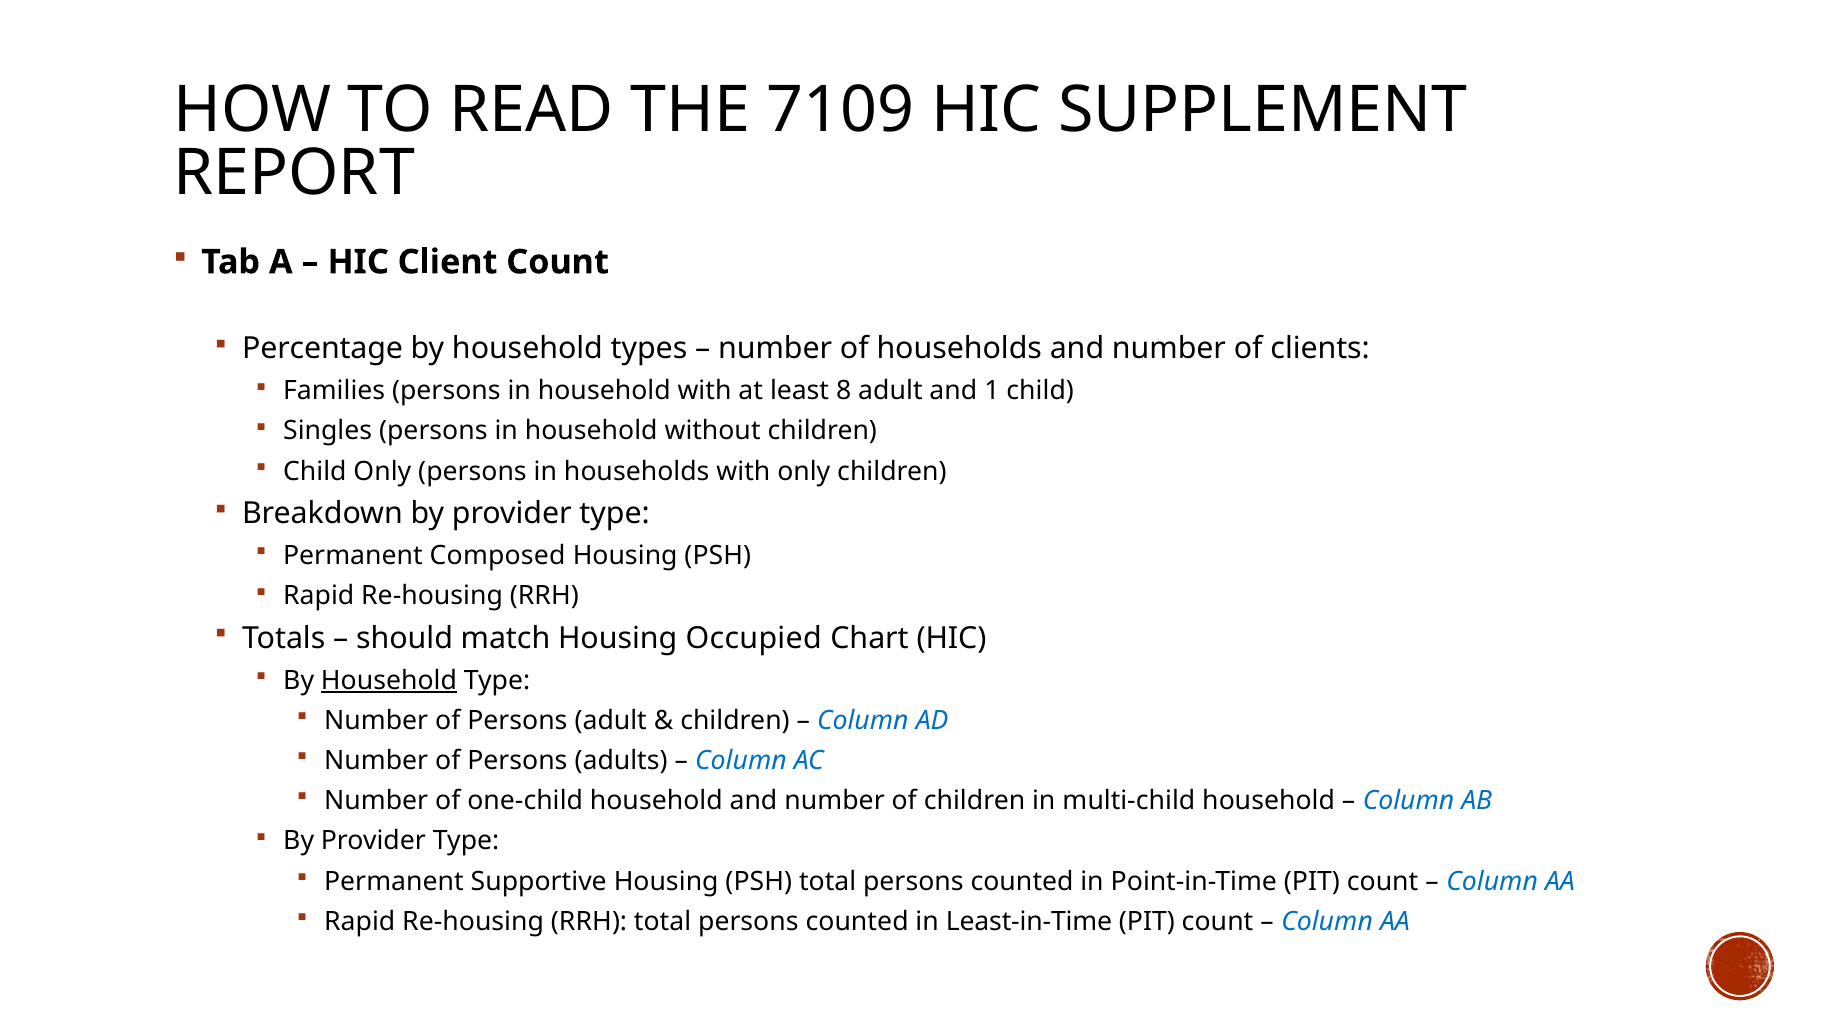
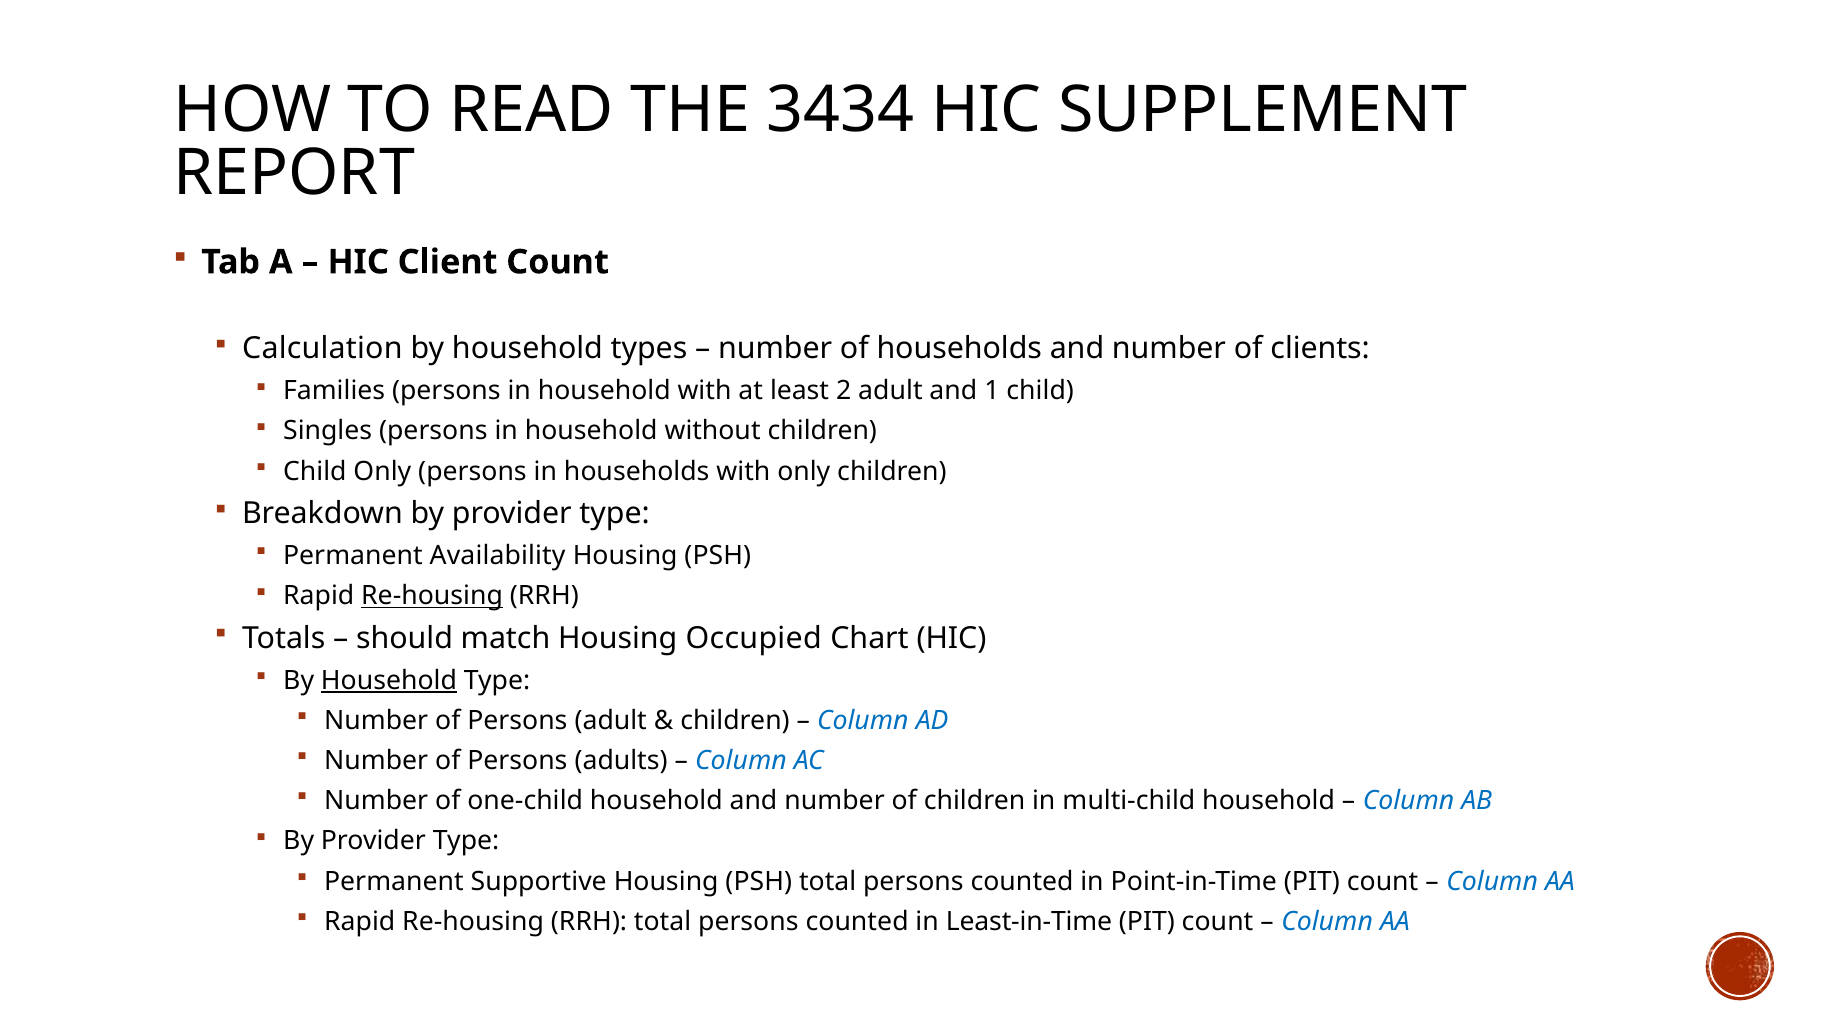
7109: 7109 -> 3434 (841, 110)
Percentage: Percentage -> Calculation (322, 349)
8: 8 -> 2 (844, 391)
Composed: Composed -> Availability (498, 556)
Re-housing underline: none -> present (432, 596)
